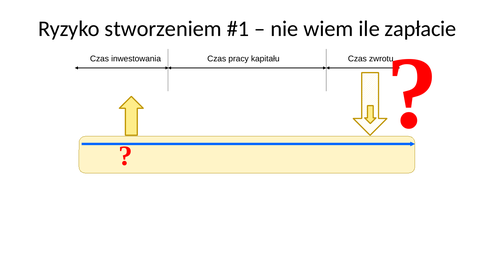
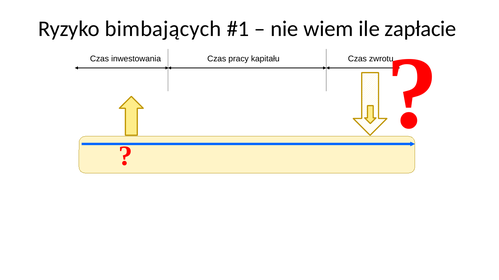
stworzeniem: stworzeniem -> bimbających (163, 29)
